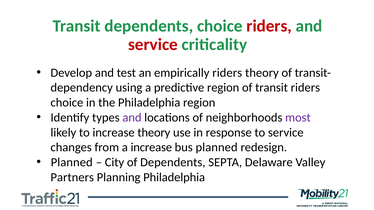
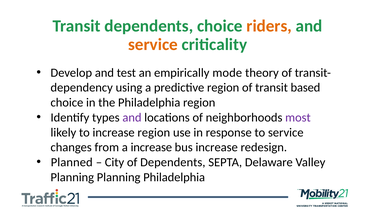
riders colour: red -> orange (269, 26)
service colour: red -> orange (153, 45)
empirically riders: riders -> mode (227, 73)
transit riders: riders -> based (305, 88)
increase theory: theory -> region (154, 133)
bus planned: planned -> increase (217, 148)
Partners: Partners -> Planning (72, 178)
